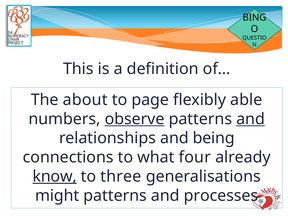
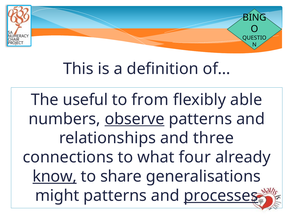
about: about -> useful (85, 100)
page: page -> from (150, 100)
and underline: present -> none (251, 119)
being: being -> three (214, 138)
three: three -> share (121, 176)
processes underline: none -> present (221, 196)
